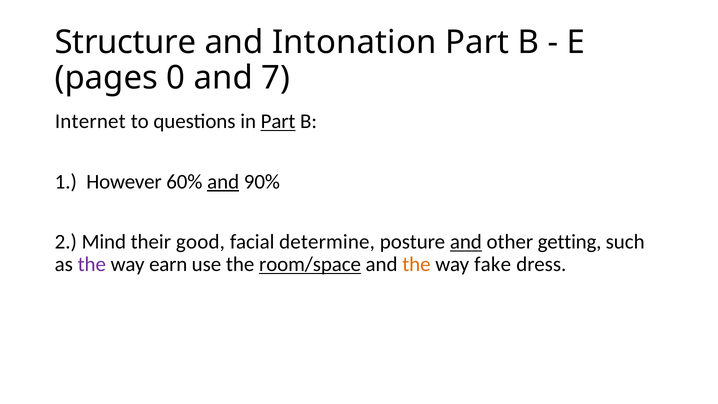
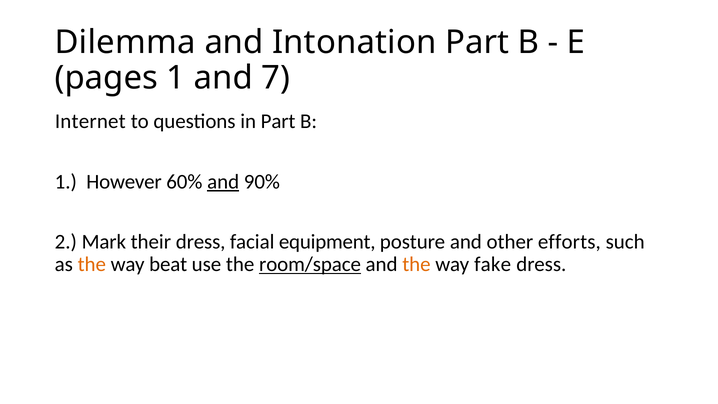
Structure: Structure -> Dilemma (125, 43)
pages 0: 0 -> 1 (176, 78)
Part underline: present -> none (278, 121)
Mind: Mind -> Mark (104, 242)
their good: good -> dress (201, 242)
determine: determine -> equipment (327, 242)
and underline: present -> none (466, 242)
getting: getting -> efforts (569, 242)
the colour: purple -> orange (92, 264)
earn: earn -> beat (168, 264)
